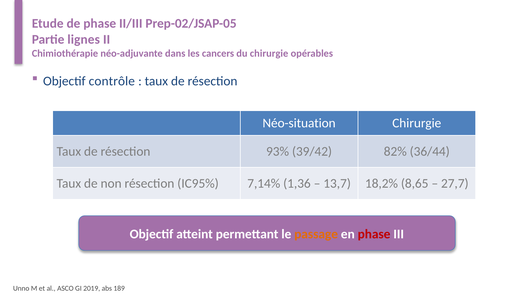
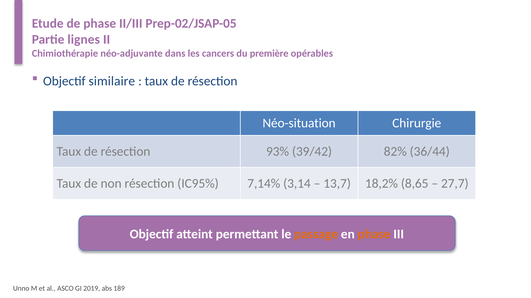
du chirurgie: chirurgie -> première (269, 53)
contrôle: contrôle -> similaire (112, 81)
1,36: 1,36 -> 3,14 (297, 184)
phase colour: red -> orange (374, 235)
